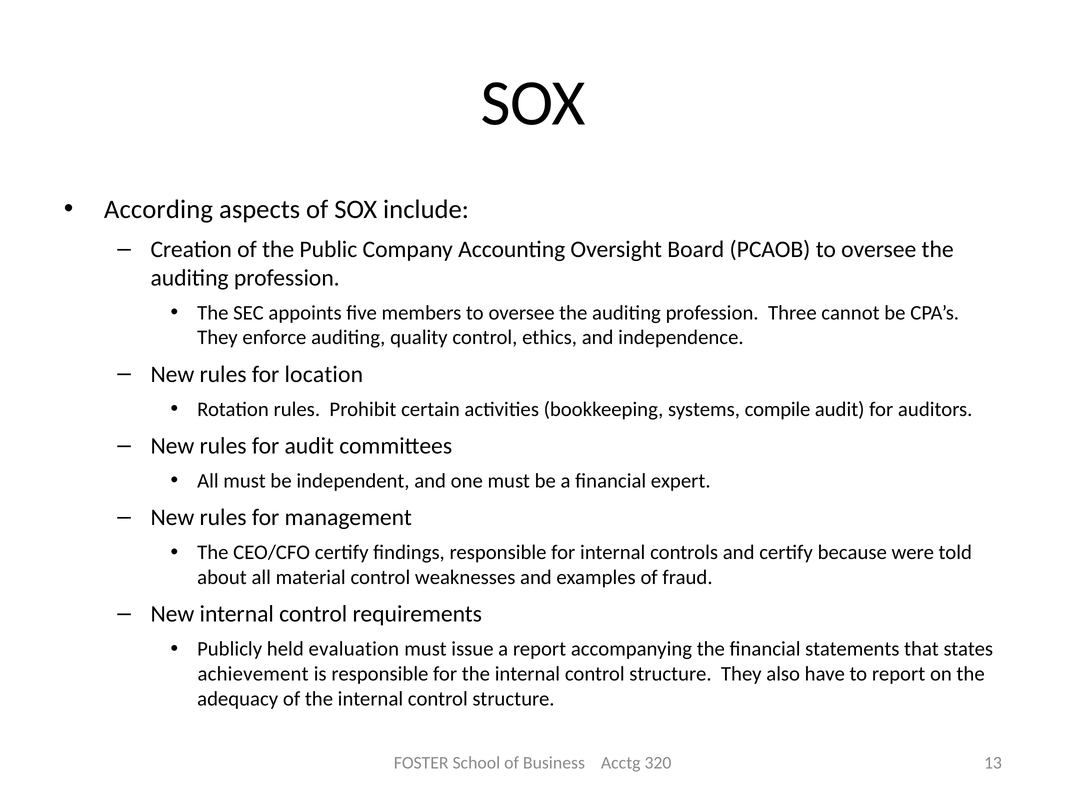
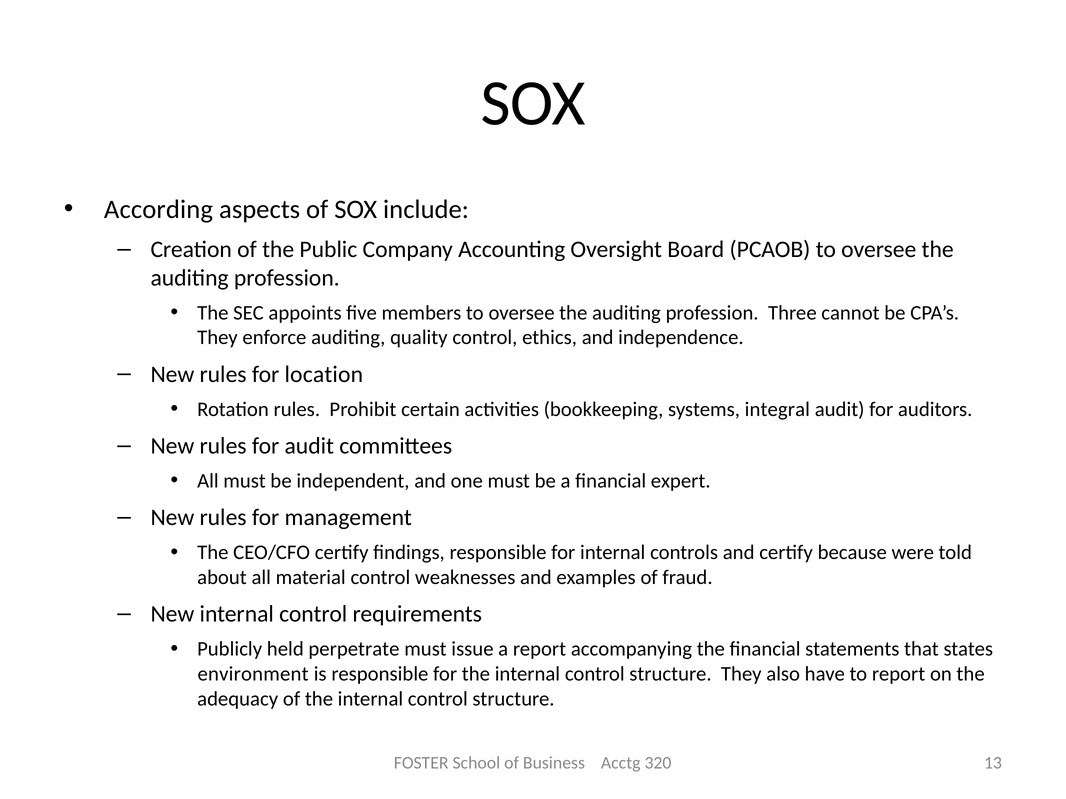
compile: compile -> integral (777, 410)
evaluation: evaluation -> perpetrate (354, 649)
achievement: achievement -> environment (253, 674)
